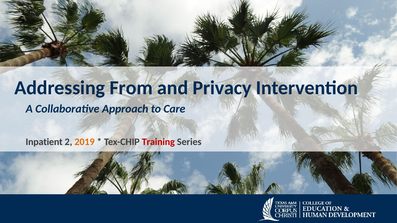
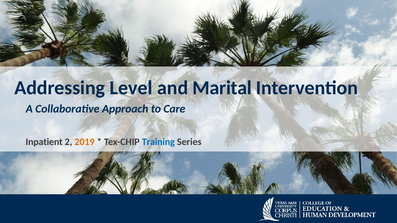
From: From -> Level (131, 88)
Privacy: Privacy -> Marital (222, 88)
Training colour: red -> blue (158, 142)
